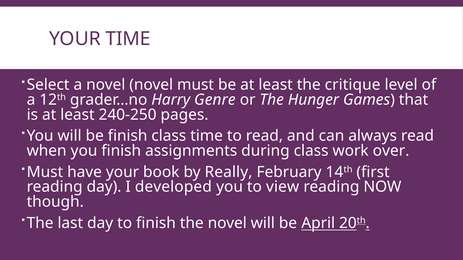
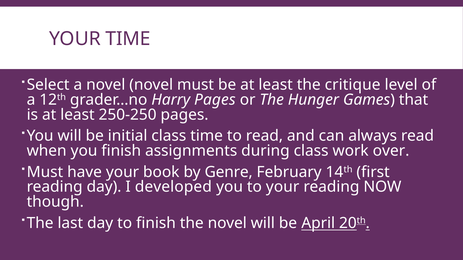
Harry Genre: Genre -> Pages (215, 100)
240-250: 240-250 -> 250-250 (128, 115)
be finish: finish -> initial (128, 136)
Really: Really -> Genre (229, 172)
to view: view -> your (283, 187)
